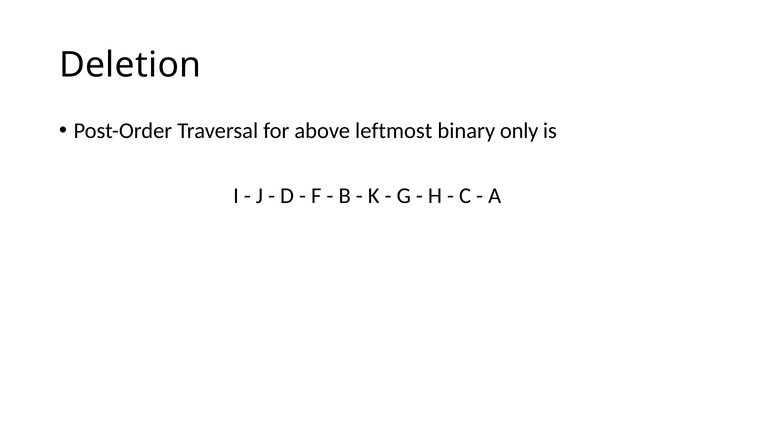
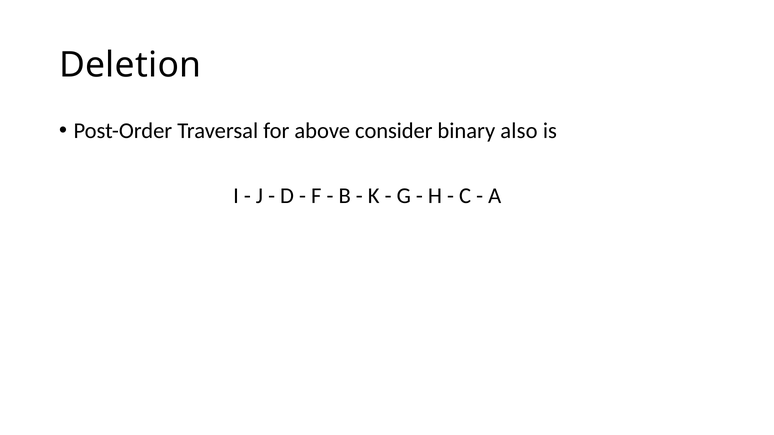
leftmost: leftmost -> consider (394, 131)
only: only -> also (519, 131)
